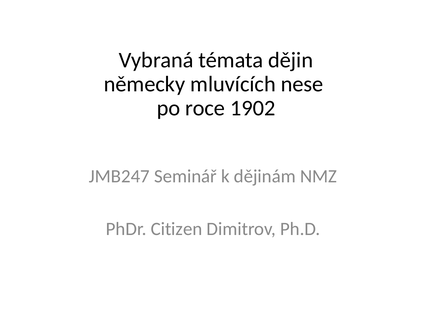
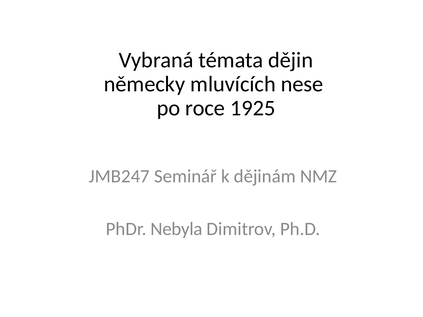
1902: 1902 -> 1925 (253, 108)
Citizen: Citizen -> Nebyla (177, 229)
